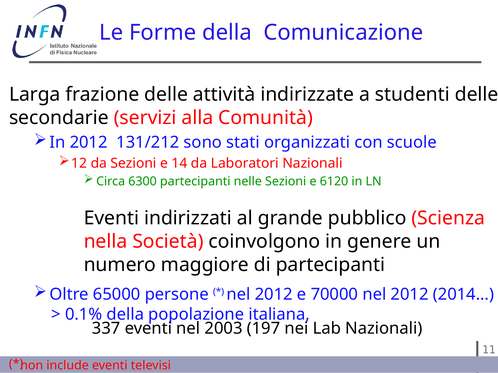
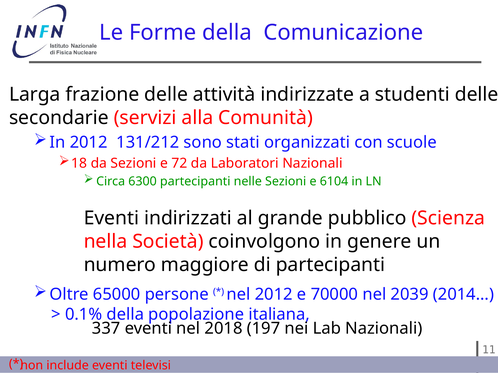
12: 12 -> 18 (79, 163)
14: 14 -> 72 (179, 163)
6120: 6120 -> 6104 (334, 182)
70000 nel 2012: 2012 -> 2039 (410, 295)
2003: 2003 -> 2018 (224, 329)
